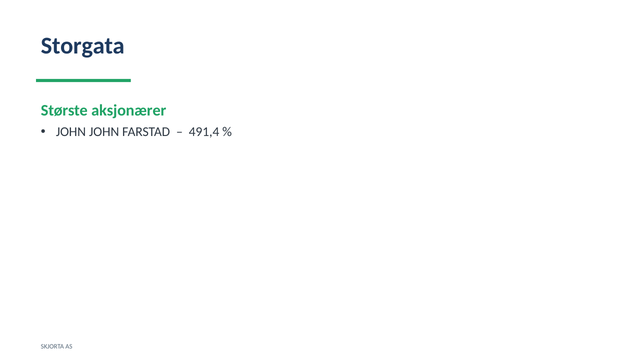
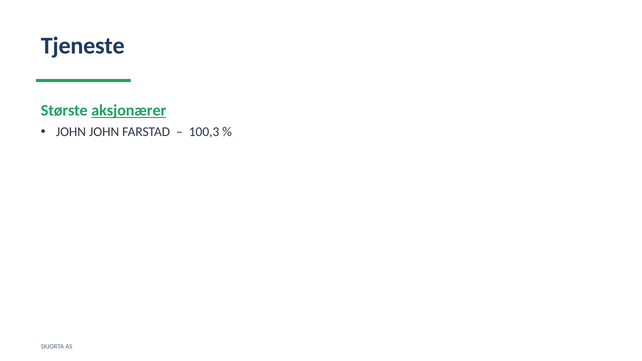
Storgata: Storgata -> Tjeneste (83, 46)
aksjonærer underline: none -> present (129, 111)
491,4: 491,4 -> 100,3 (204, 132)
